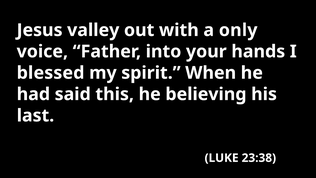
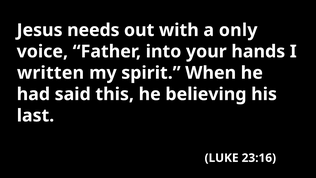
valley: valley -> needs (93, 30)
blessed: blessed -> written (51, 73)
23:38: 23:38 -> 23:16 (259, 158)
